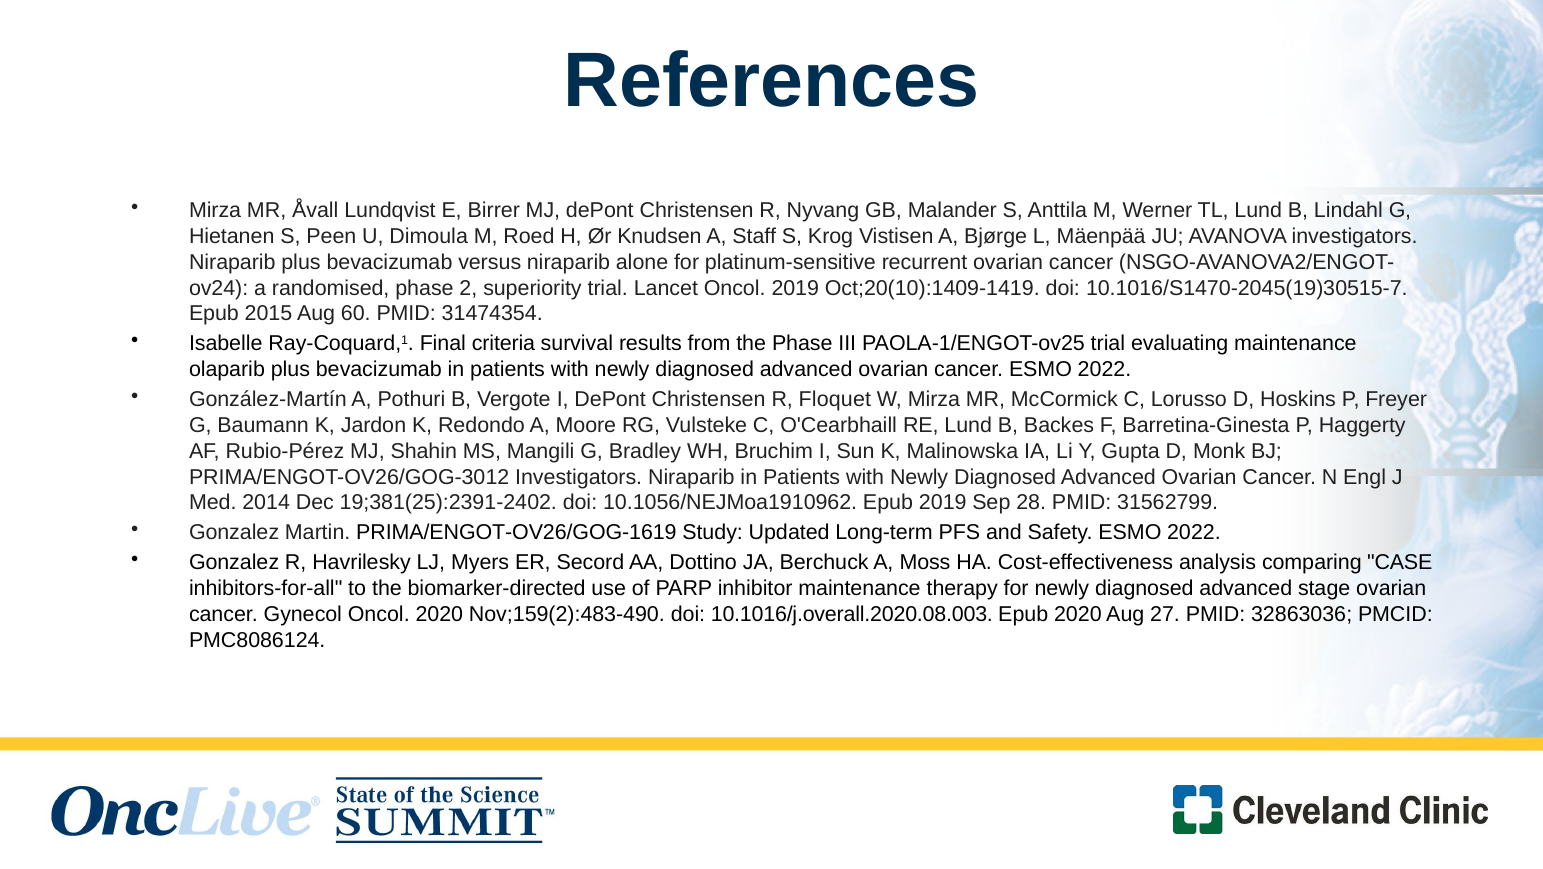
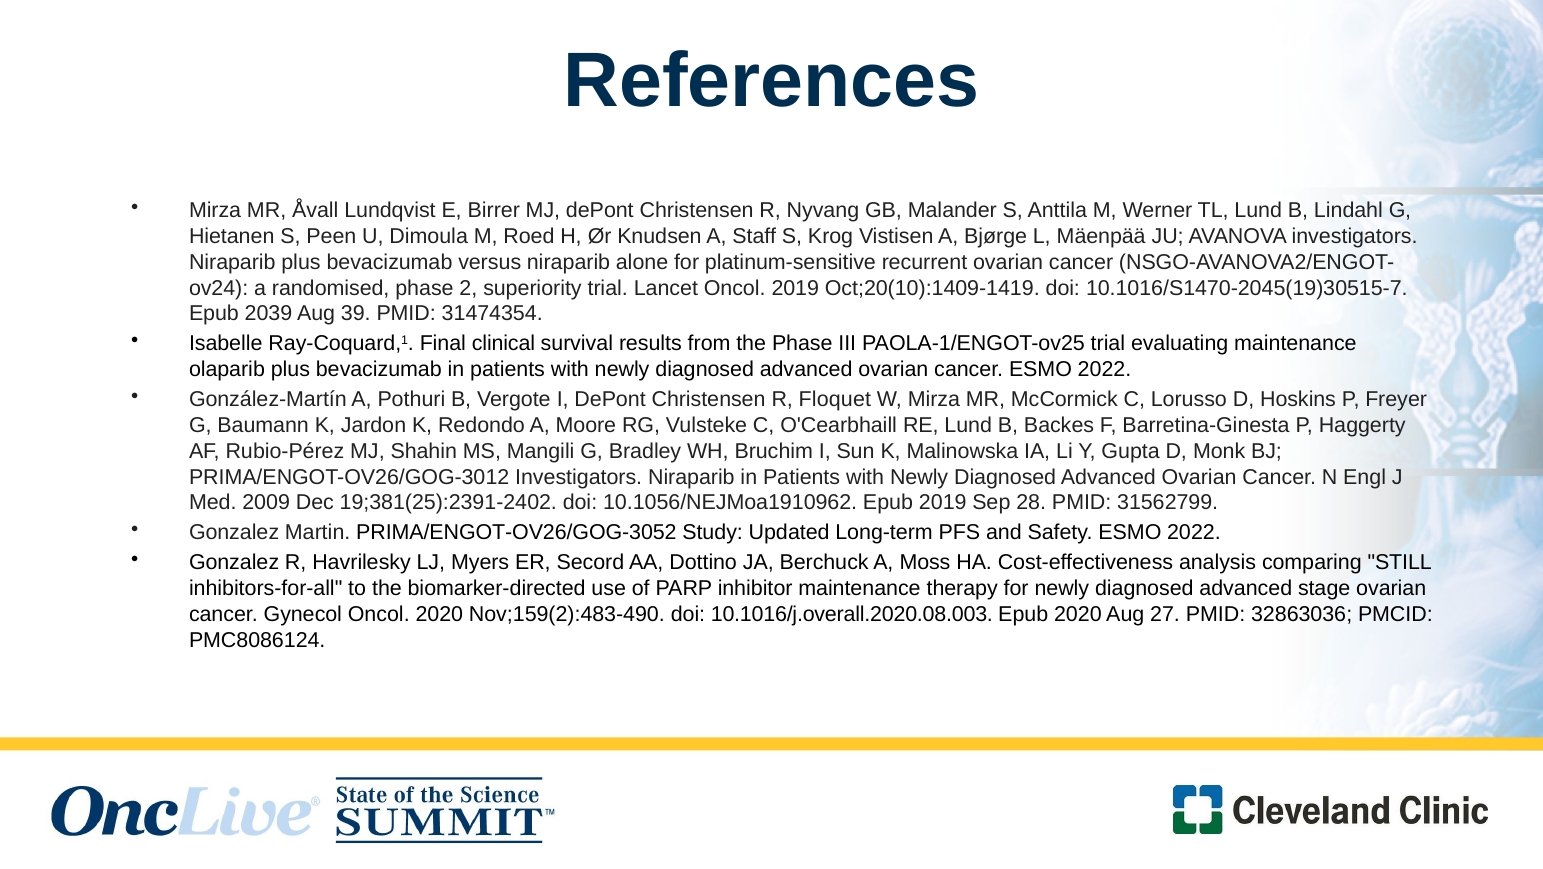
2015: 2015 -> 2039 (268, 314)
60: 60 -> 39 (356, 314)
criteria: criteria -> clinical (503, 344)
2014: 2014 -> 2009 (266, 503)
PRIMA/ENGOT-OV26/GOG-1619: PRIMA/ENGOT-OV26/GOG-1619 -> PRIMA/ENGOT-OV26/GOG-3052 (516, 533)
CASE: CASE -> STILL (1400, 563)
